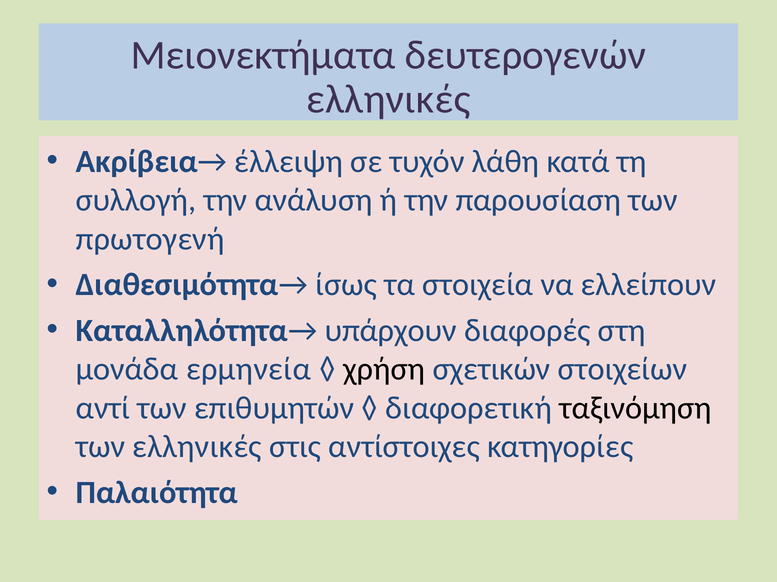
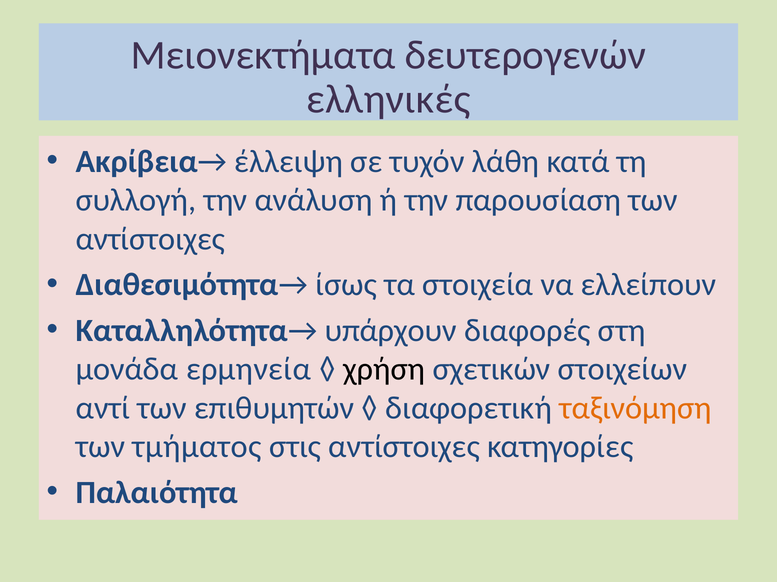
πρωτογενή: πρωτογενή -> αντίστοιχες (150, 239)
ταξινόμηση colour: black -> orange (636, 408)
των ελληνικές: ελληνικές -> τμήματος (197, 447)
